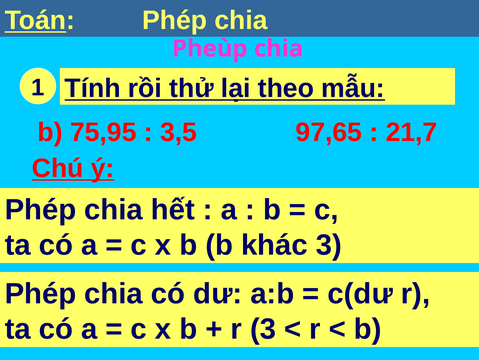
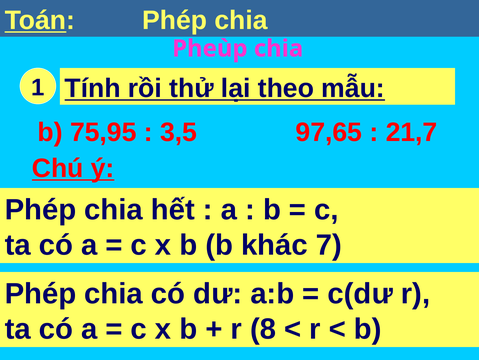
khác 3: 3 -> 7 (329, 245)
r 3: 3 -> 8 (263, 328)
